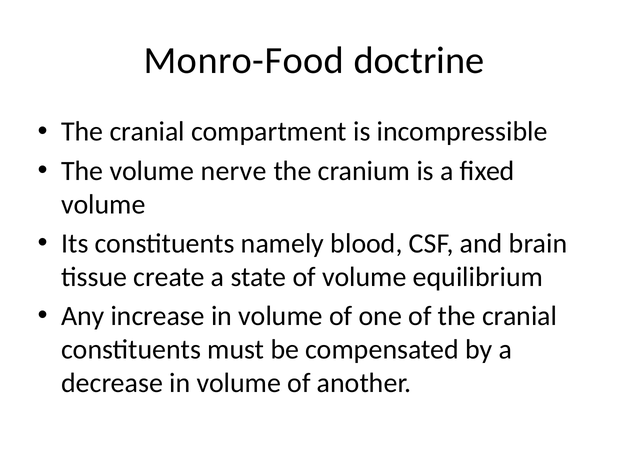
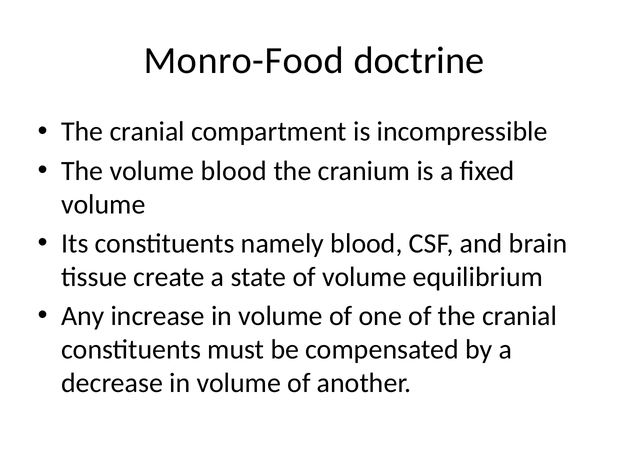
volume nerve: nerve -> blood (234, 171)
